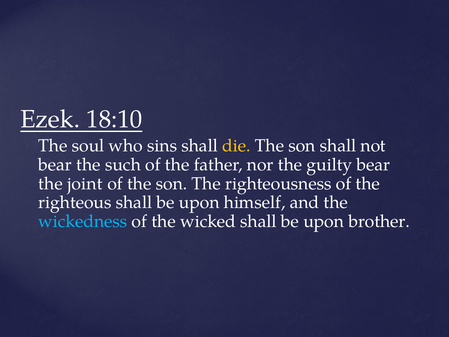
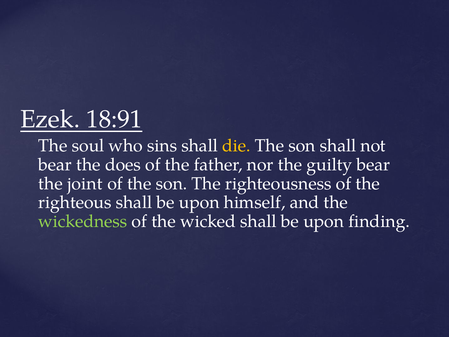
18:10: 18:10 -> 18:91 (114, 119)
such: such -> does (123, 165)
wickedness colour: light blue -> light green (83, 221)
brother: brother -> finding (379, 221)
